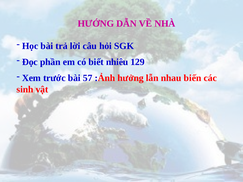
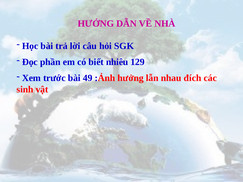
57: 57 -> 49 (88, 78)
biến: biến -> đích (193, 78)
